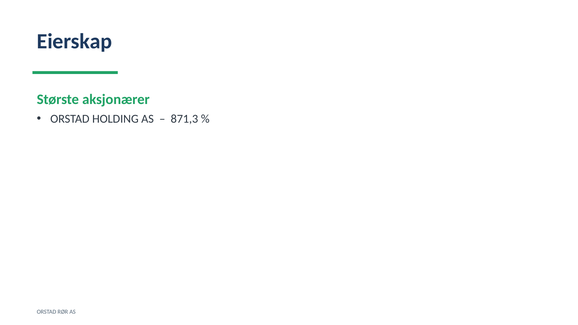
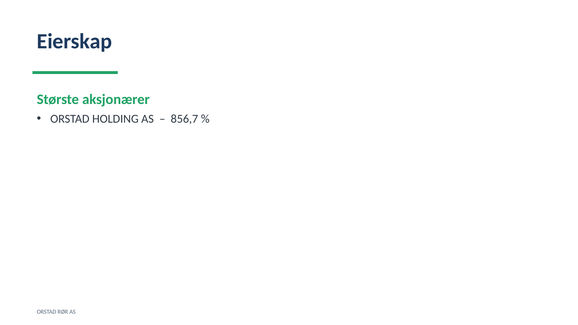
871,3: 871,3 -> 856,7 (184, 119)
